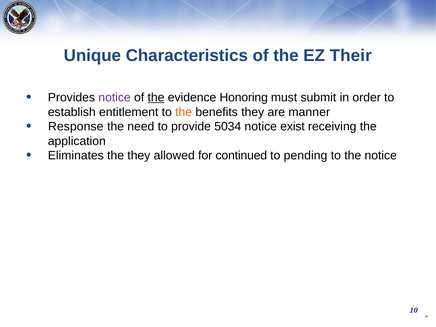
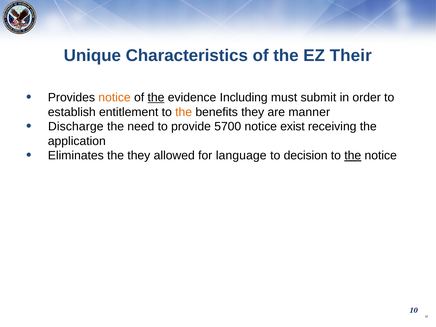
notice colour: purple -> orange (115, 97)
Honoring: Honoring -> Including (244, 97)
Response: Response -> Discharge (76, 127)
5034: 5034 -> 5700 (228, 127)
continued: continued -> language (241, 156)
pending: pending -> decision (306, 156)
the underline: none -> present (353, 156)
